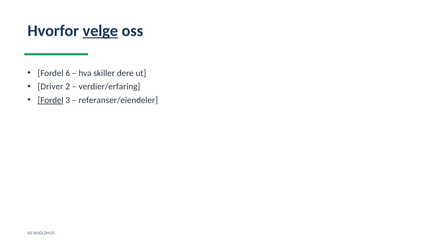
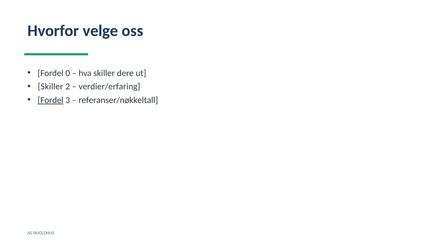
velge underline: present -> none (100, 31)
6: 6 -> 0 (68, 73)
Driver: Driver -> Skiller (50, 87)
referanser/eiendeler: referanser/eiendeler -> referanser/nøkkeltall (118, 100)
